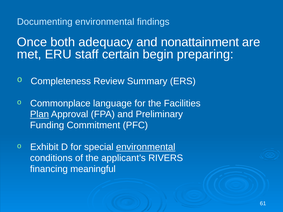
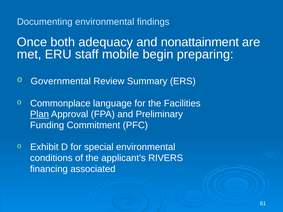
certain: certain -> mobile (121, 54)
Completeness: Completeness -> Governmental (61, 81)
environmental underline: present -> none (146, 147)
meaningful: meaningful -> associated (93, 169)
